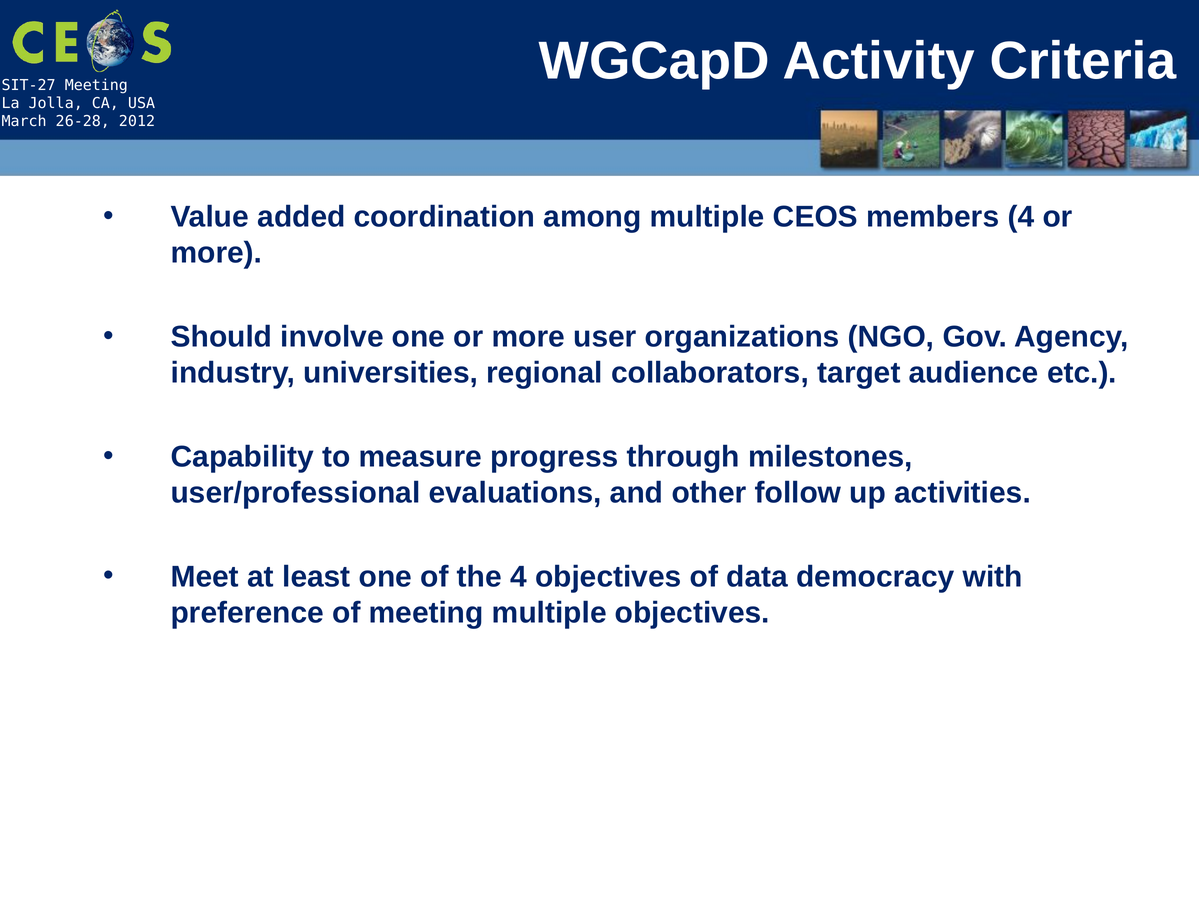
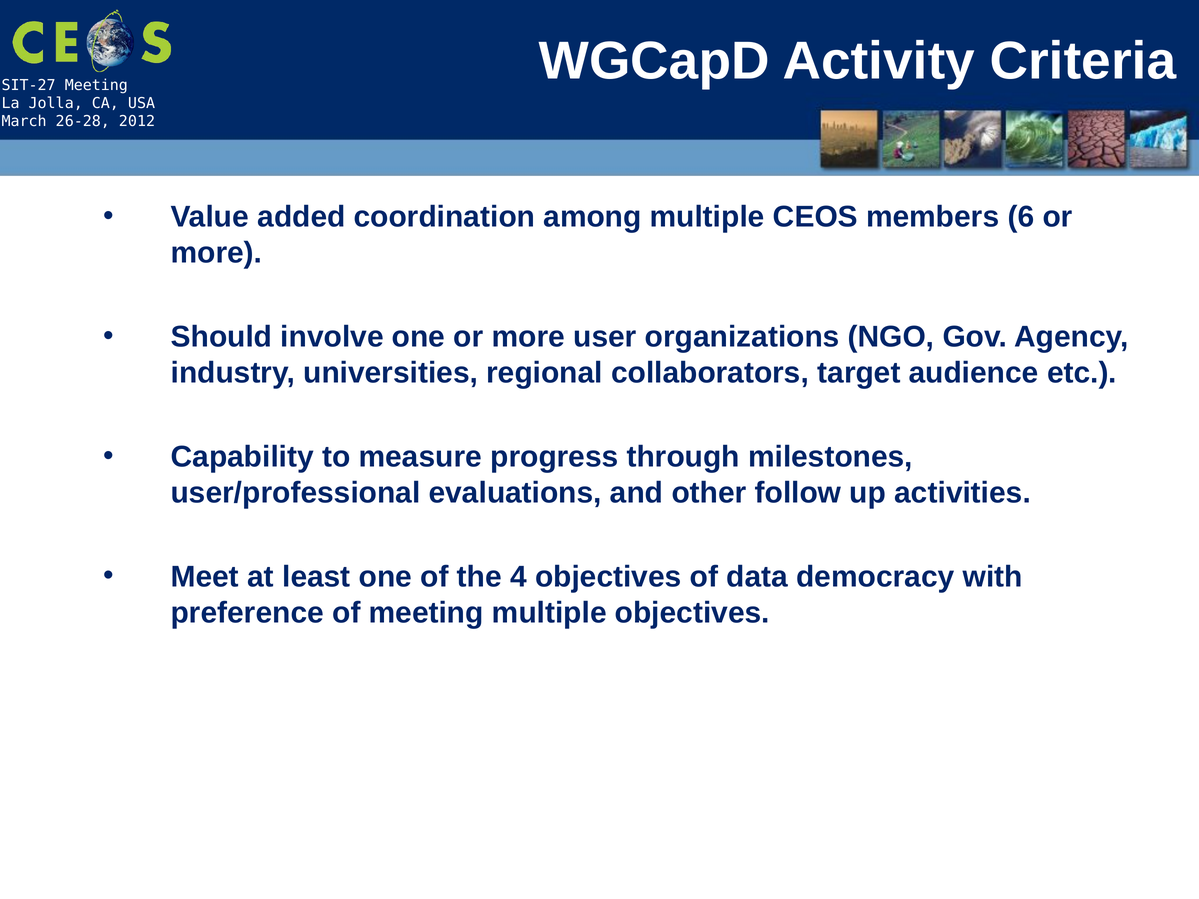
members 4: 4 -> 6 (1021, 217)
